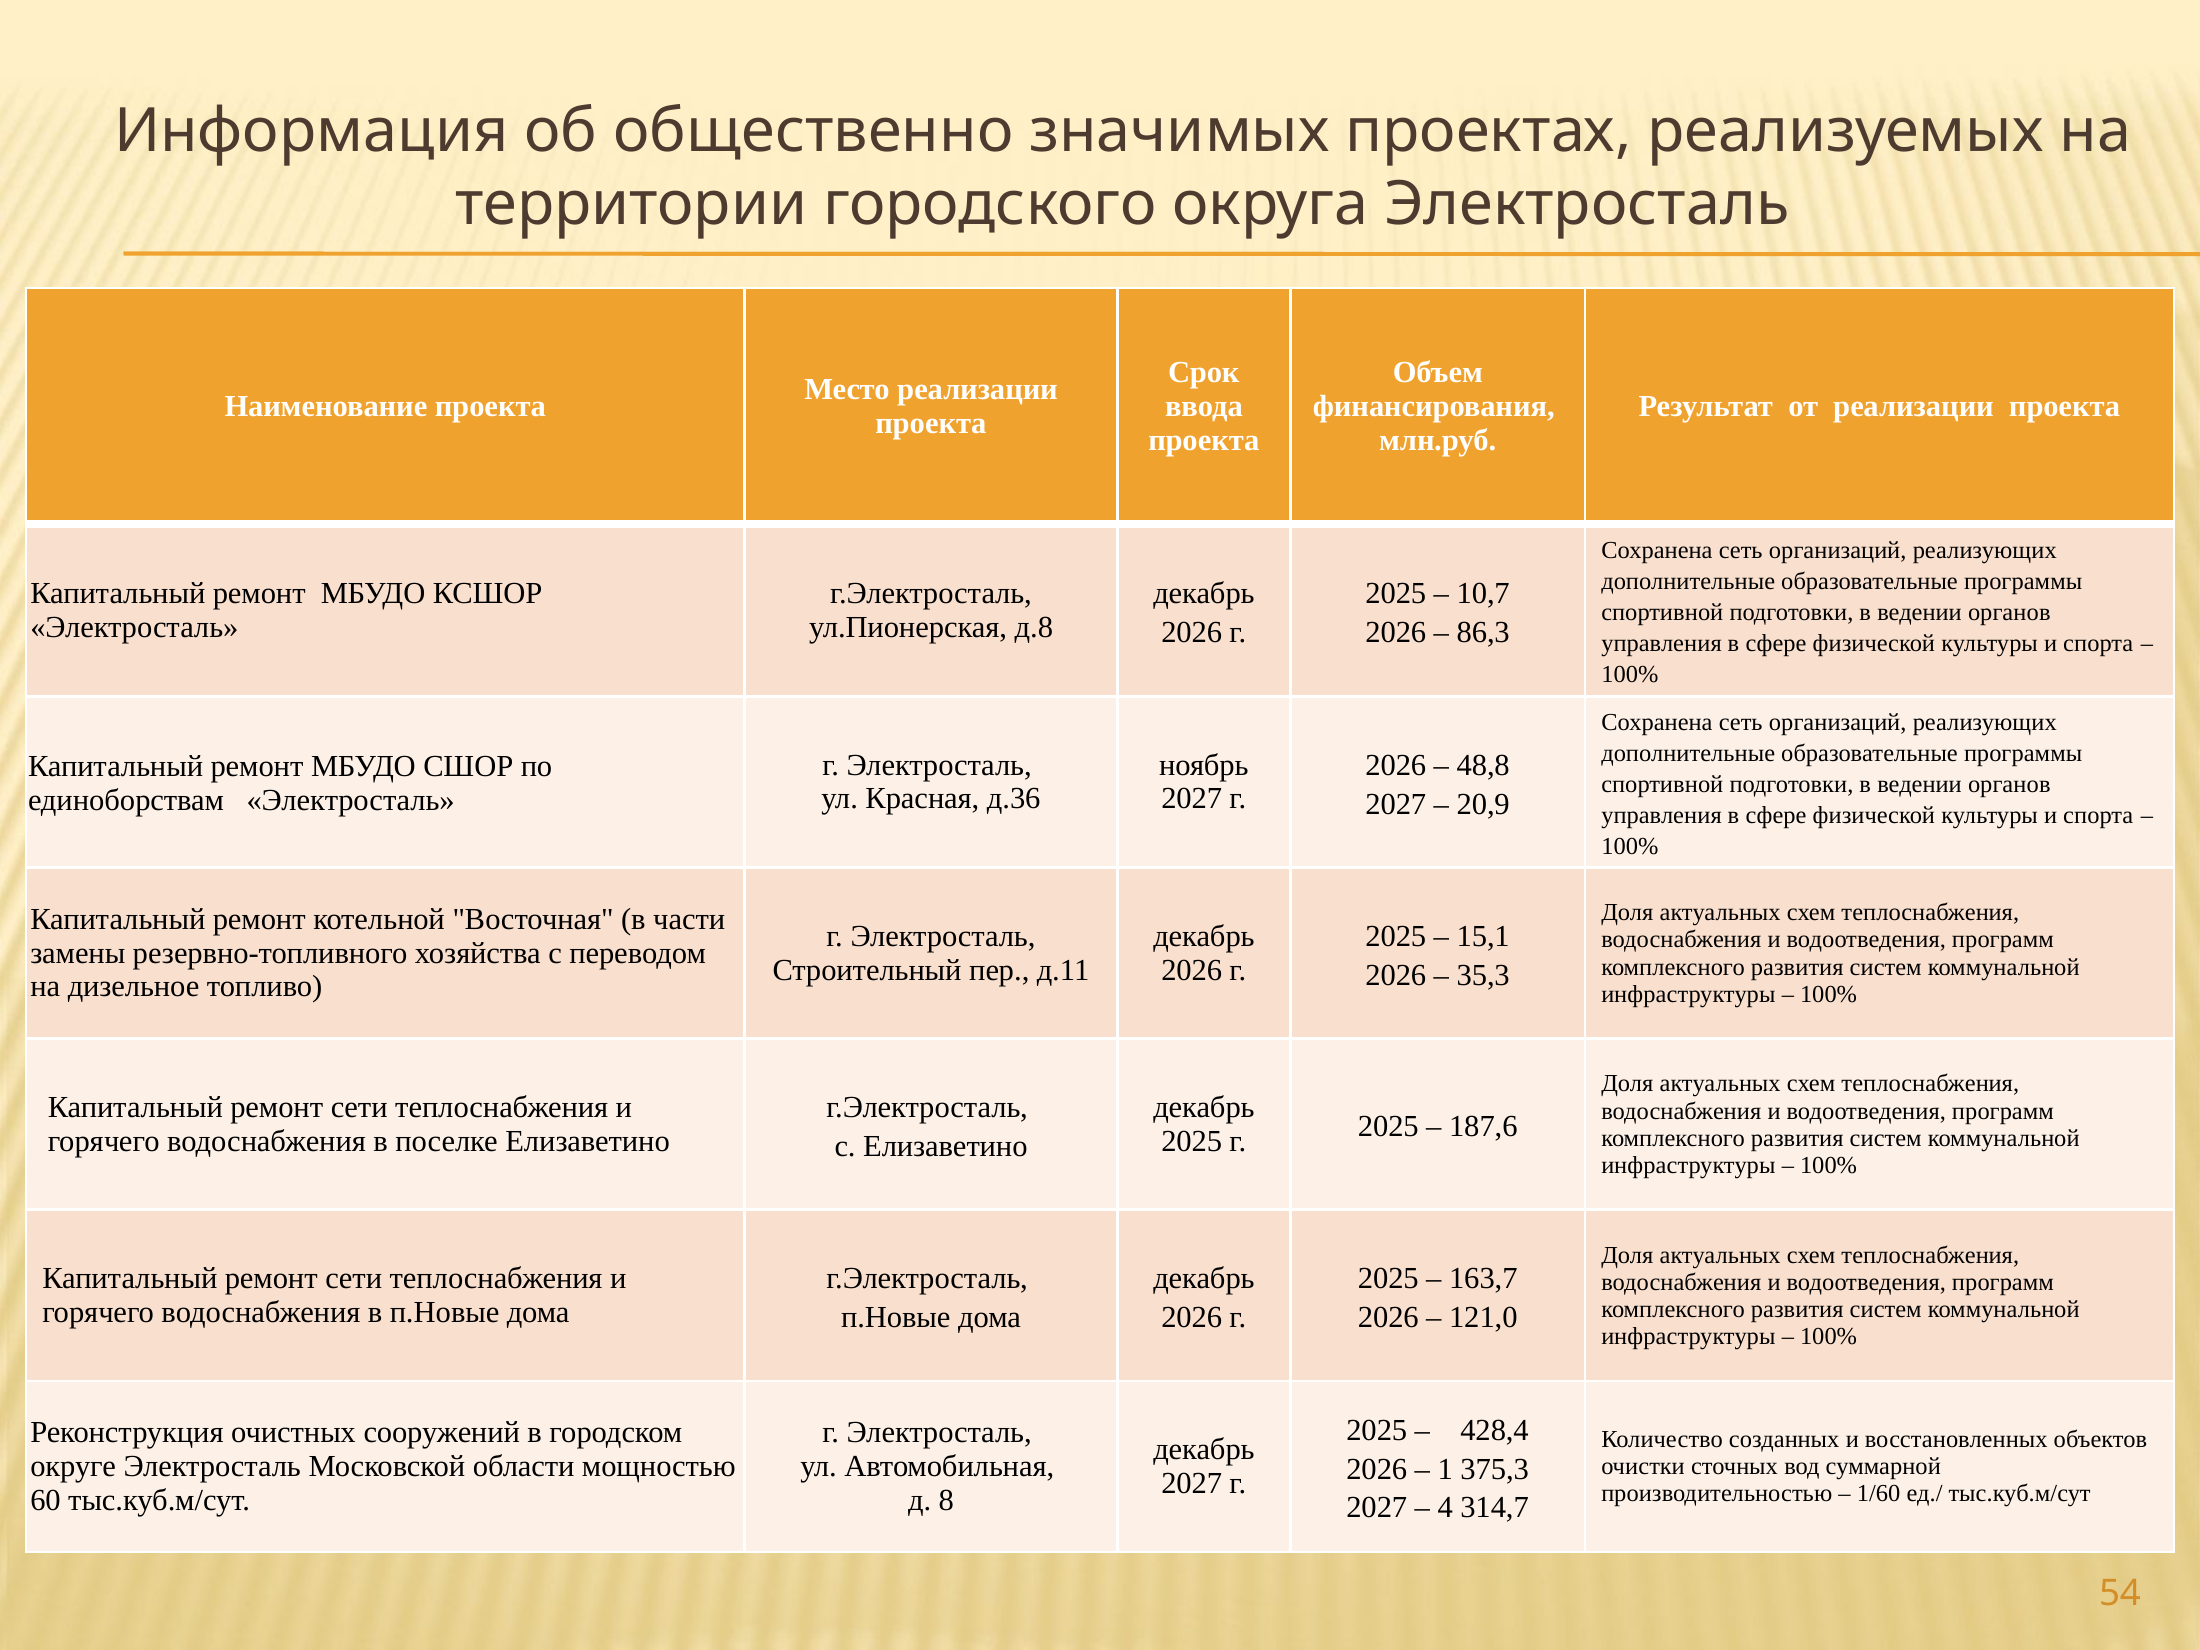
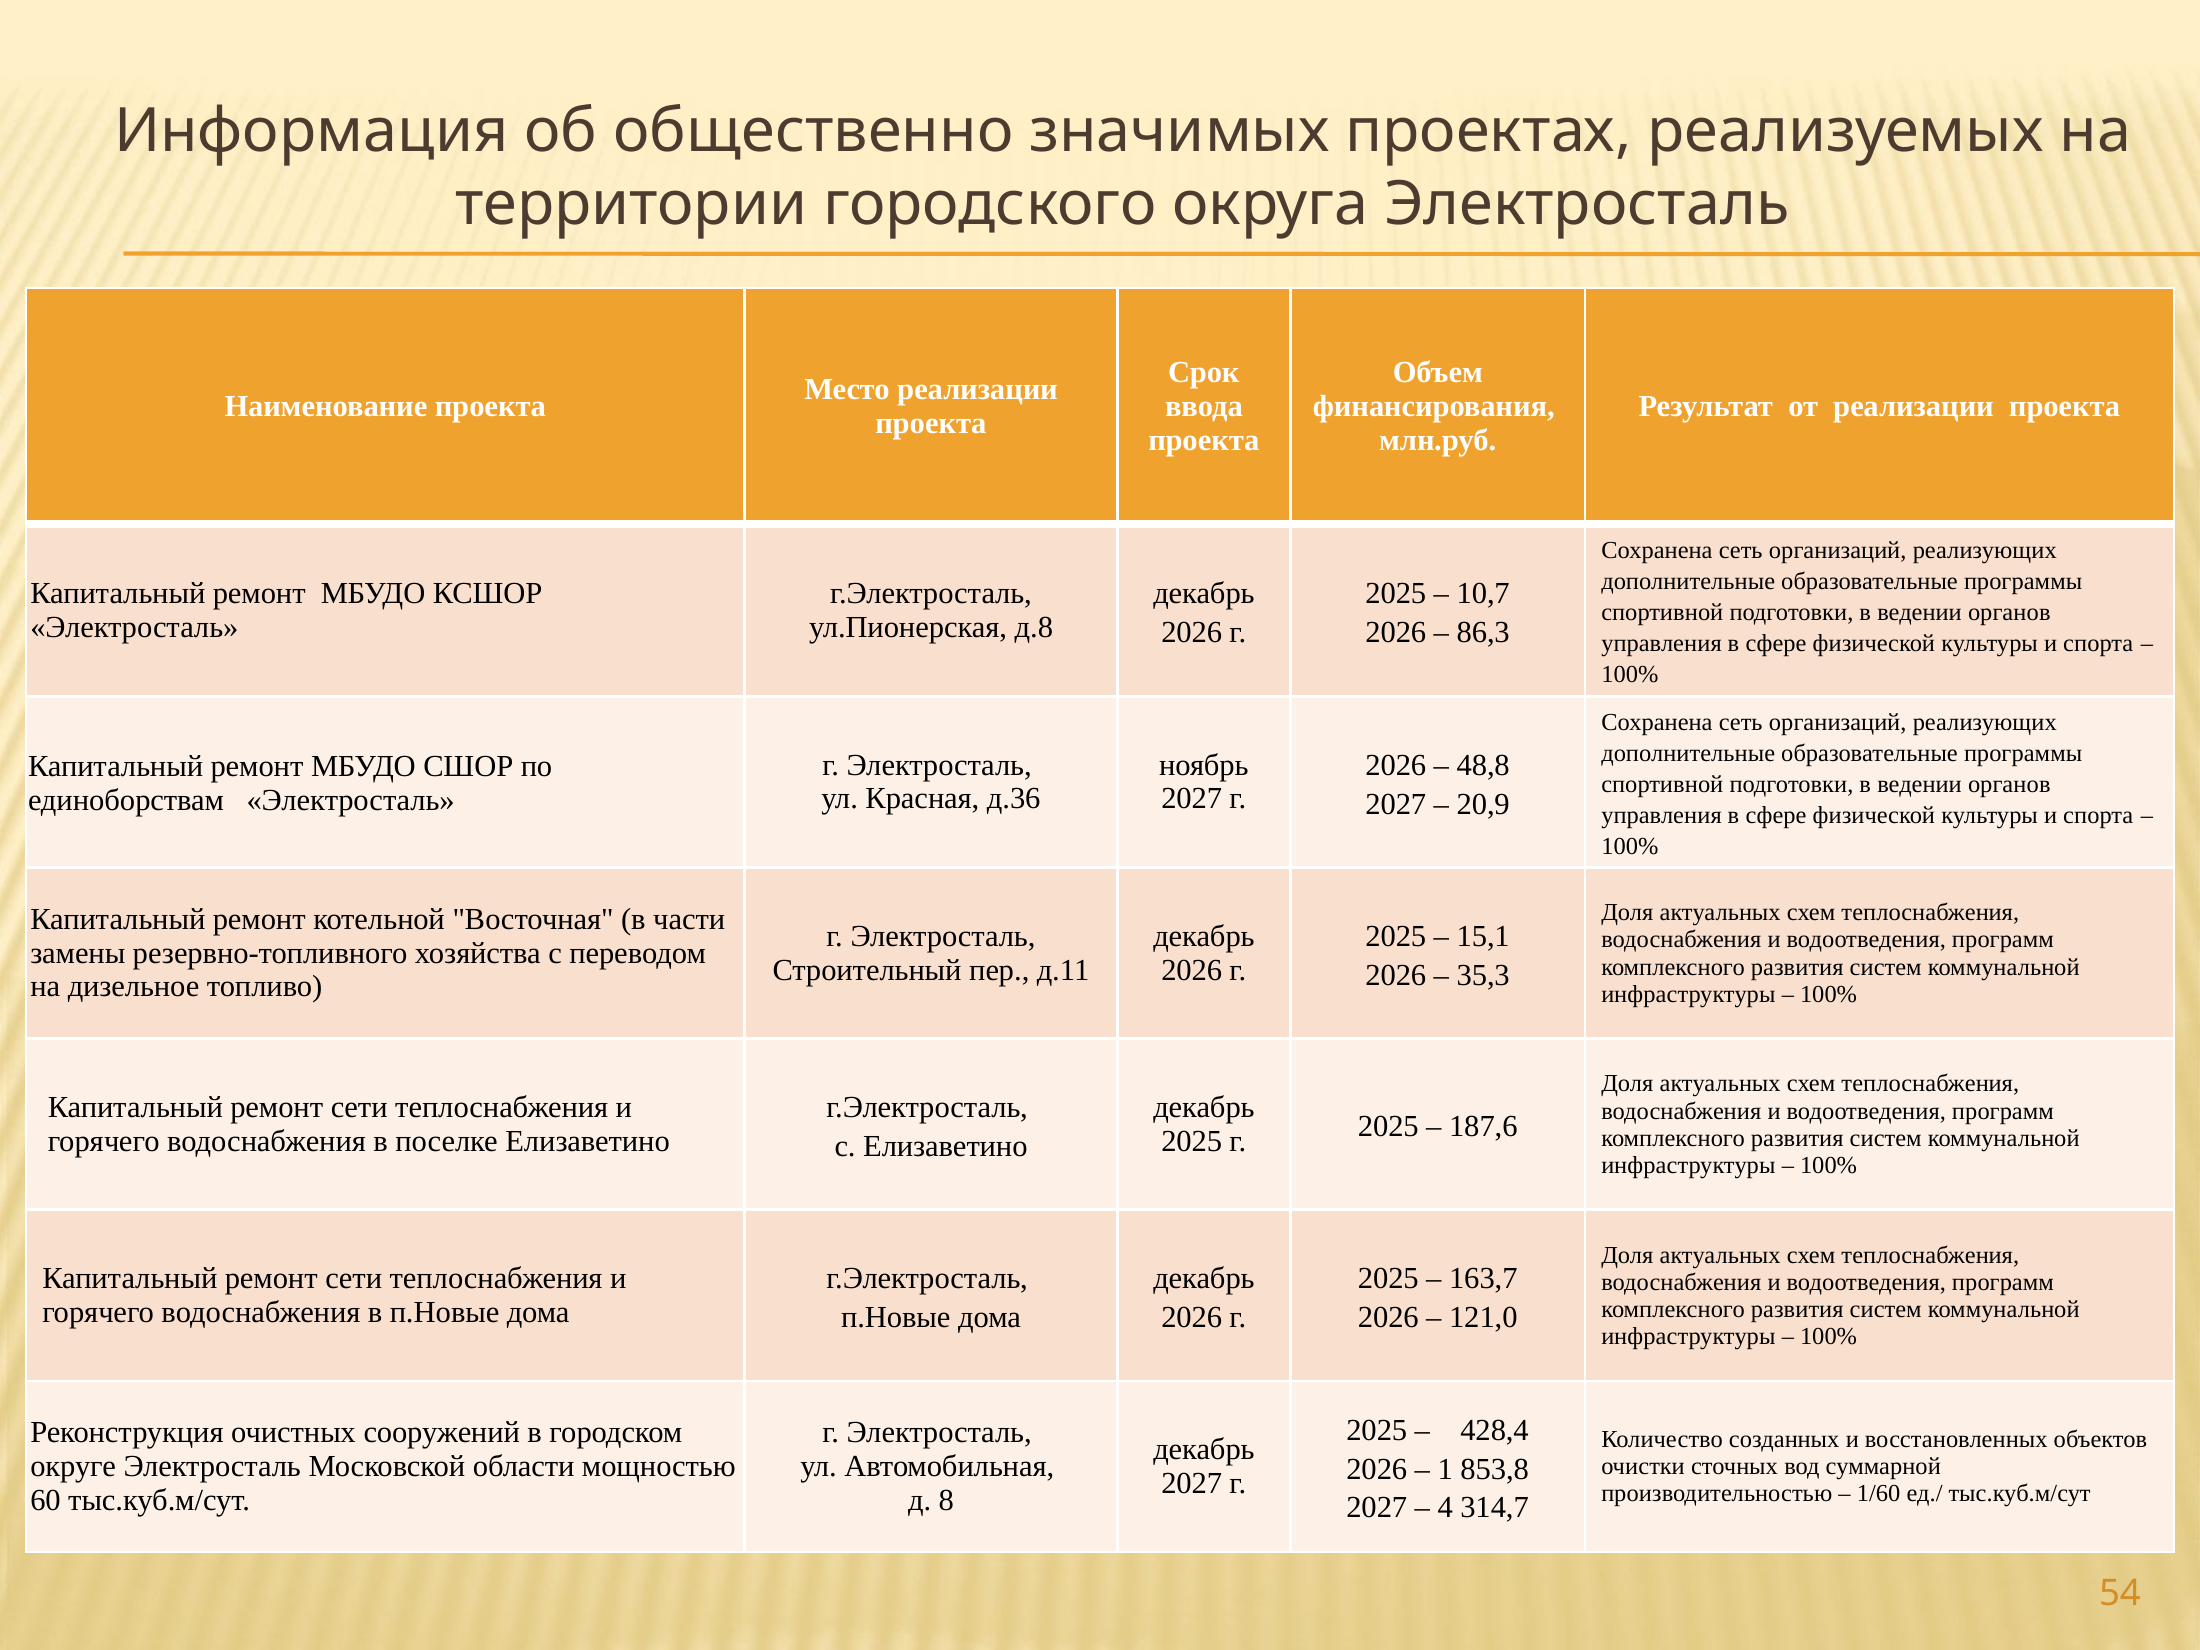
375,3: 375,3 -> 853,8 (1495, 1469)
